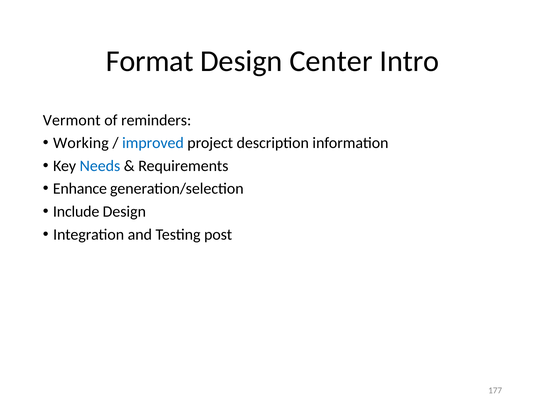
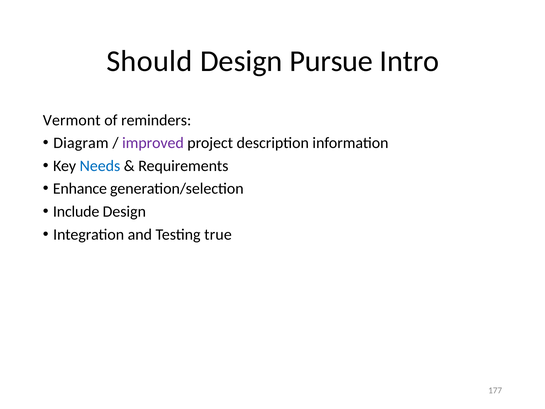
Format: Format -> Should (149, 61)
Center: Center -> Pursue (331, 61)
Working: Working -> Diagram (81, 143)
improved colour: blue -> purple (153, 143)
post: post -> true (218, 234)
